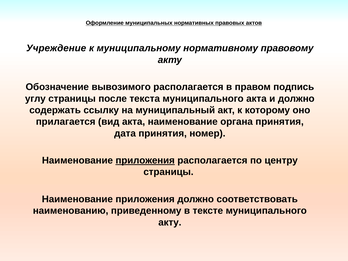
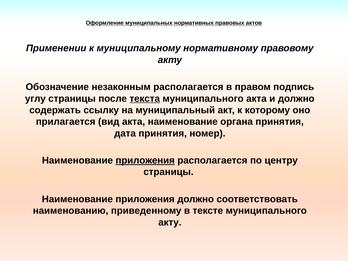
Учреждение: Учреждение -> Применении (56, 48)
вывозимого: вывозимого -> незаконным (121, 87)
текста underline: none -> present (145, 99)
